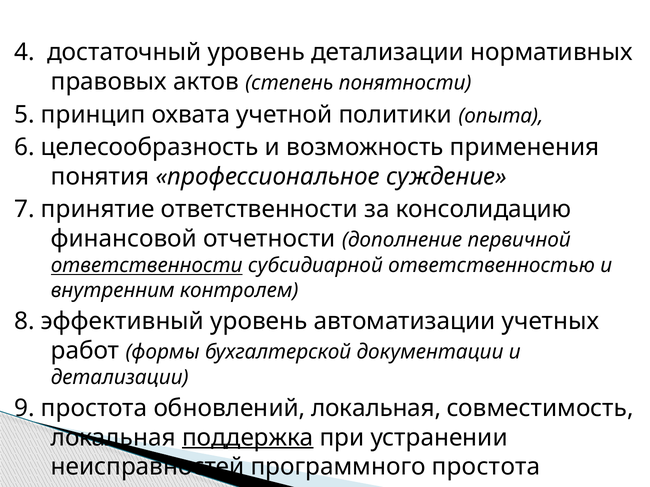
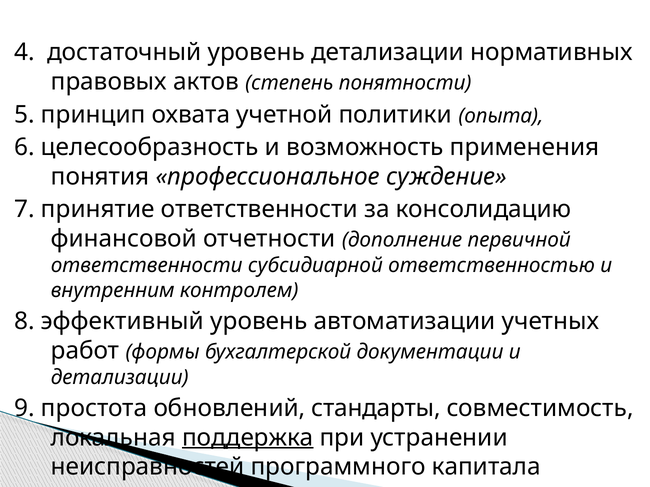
ответственности underline: present -> none (147, 266)
обновлений локальная: локальная -> стандарты (376, 409)
программного простота: простота -> капитала (486, 467)
